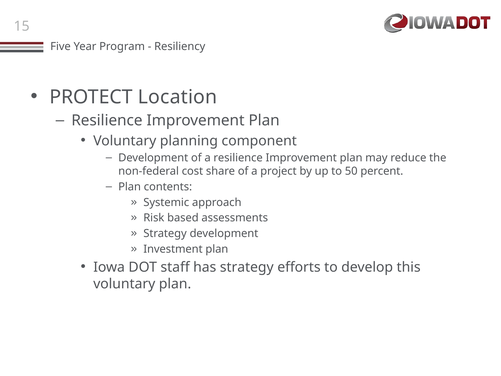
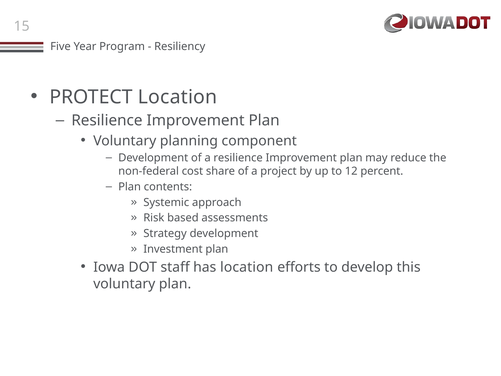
50: 50 -> 12 (351, 171)
has strategy: strategy -> location (247, 267)
